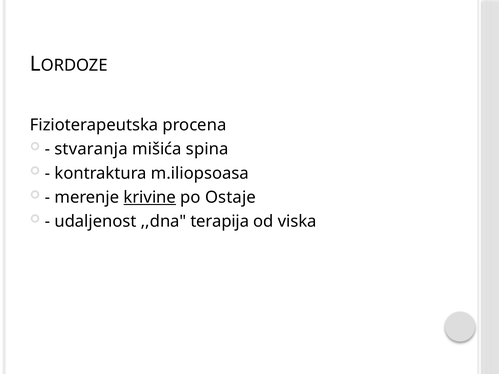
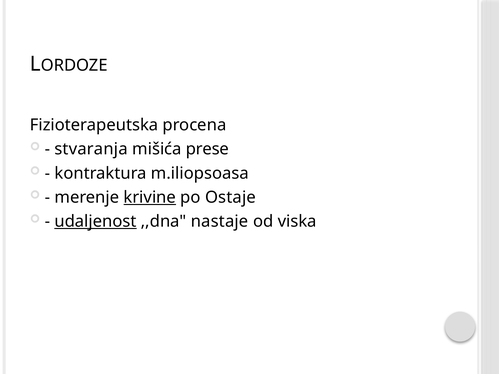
spina: spina -> prese (207, 149)
udaljenost underline: none -> present (96, 222)
terapija: terapija -> nastaje (220, 222)
